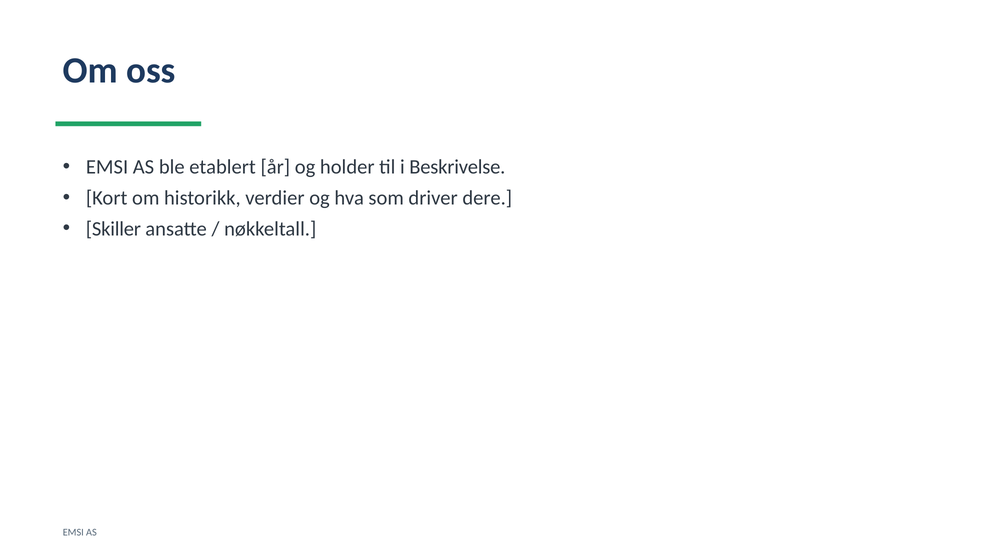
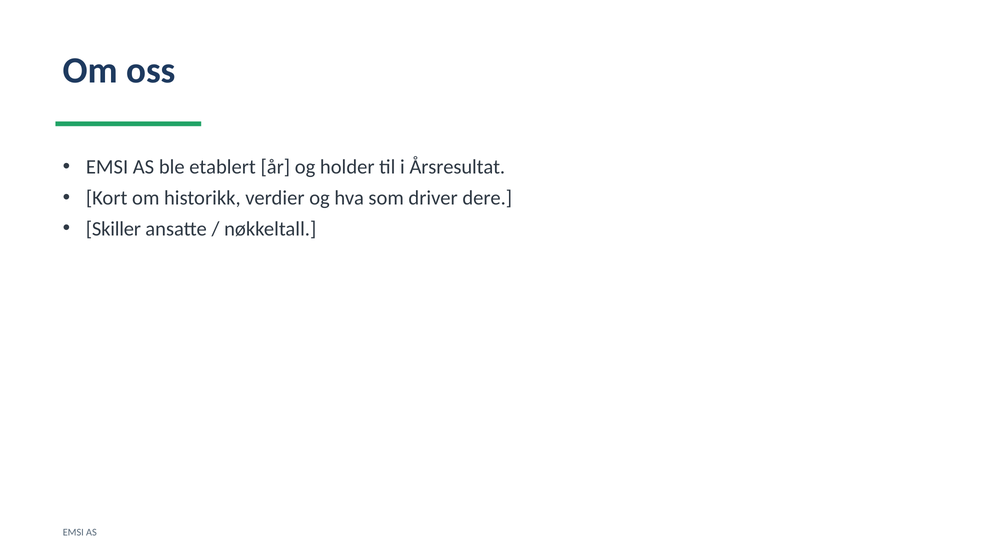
Beskrivelse: Beskrivelse -> Årsresultat (457, 167)
